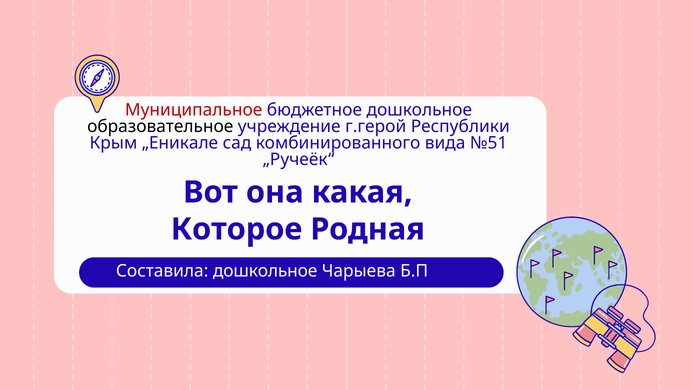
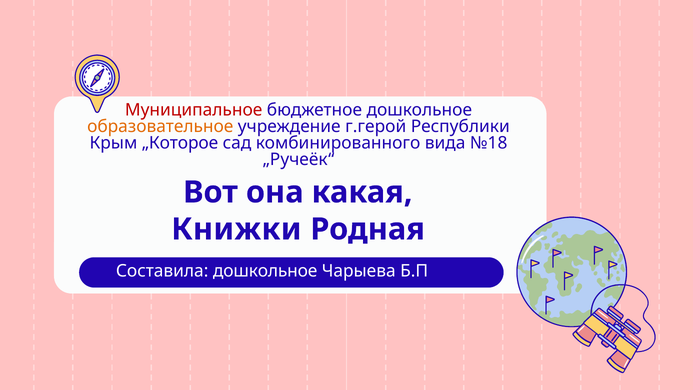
образовательное colour: black -> orange (160, 126)
„Еникале: „Еникале -> „Которое (180, 143)
№51: №51 -> №18 (489, 143)
Которое: Которое -> Книжки (236, 229)
